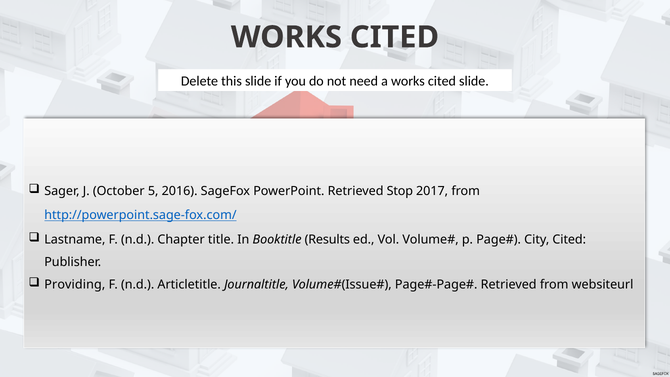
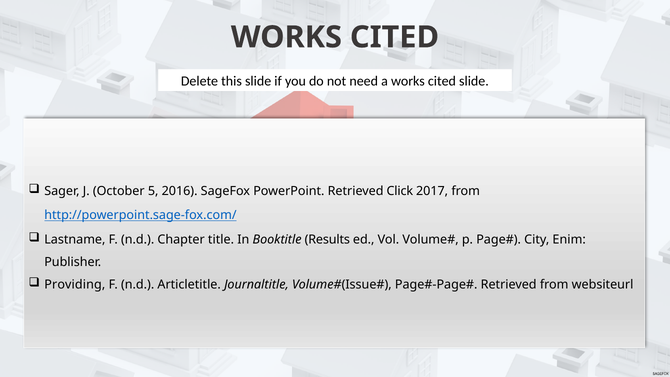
Stop: Stop -> Click (400, 191)
City Cited: Cited -> Enim (569, 239)
